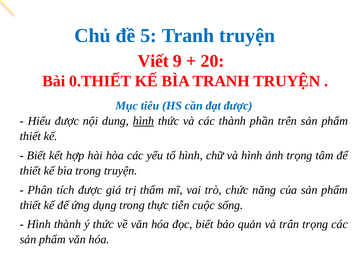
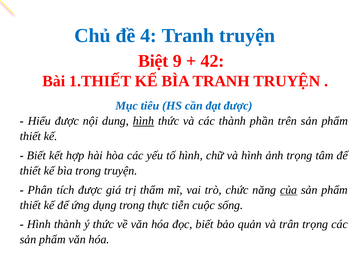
5: 5 -> 4 (149, 36)
Viết: Viết -> Biệt (153, 61)
20: 20 -> 42 (213, 61)
0.THIẾT: 0.THIẾT -> 1.THIẾT (100, 81)
của underline: none -> present (289, 190)
